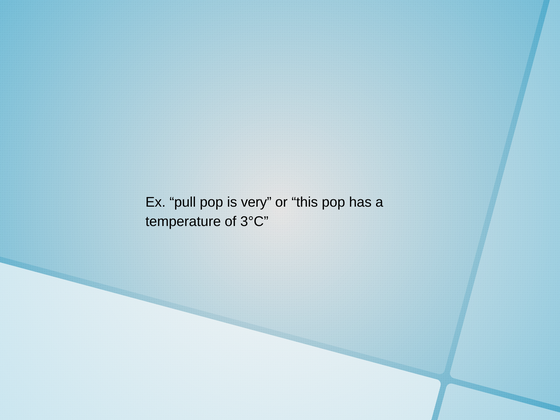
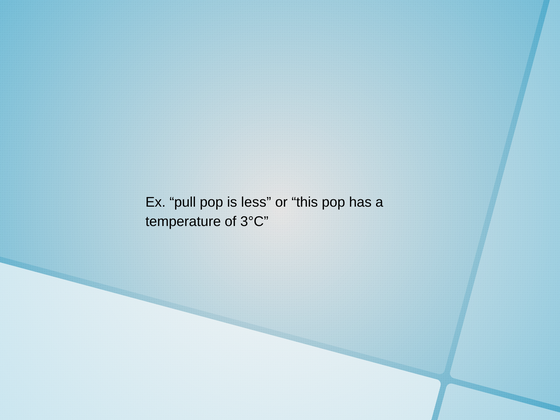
very: very -> less (256, 202)
